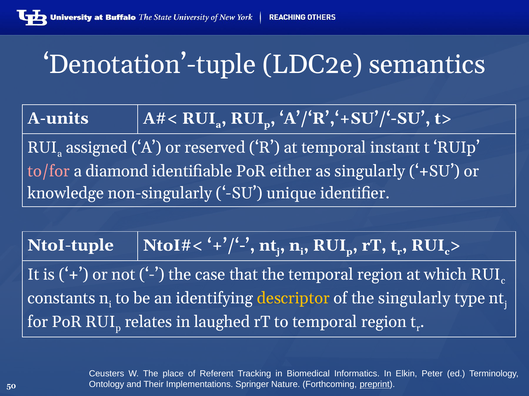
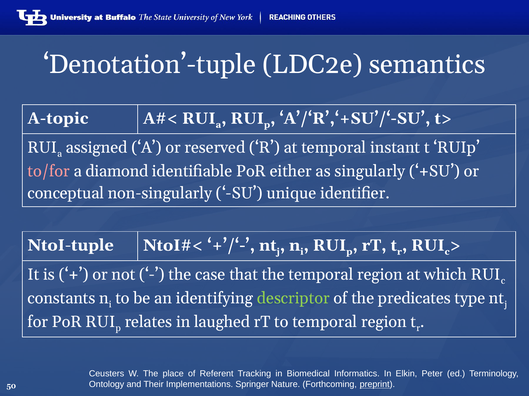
A-units: A-units -> A-topic (58, 119)
knowledge: knowledge -> conceptual (66, 193)
descriptor colour: yellow -> light green (293, 299)
the singularly: singularly -> predicates (414, 299)
